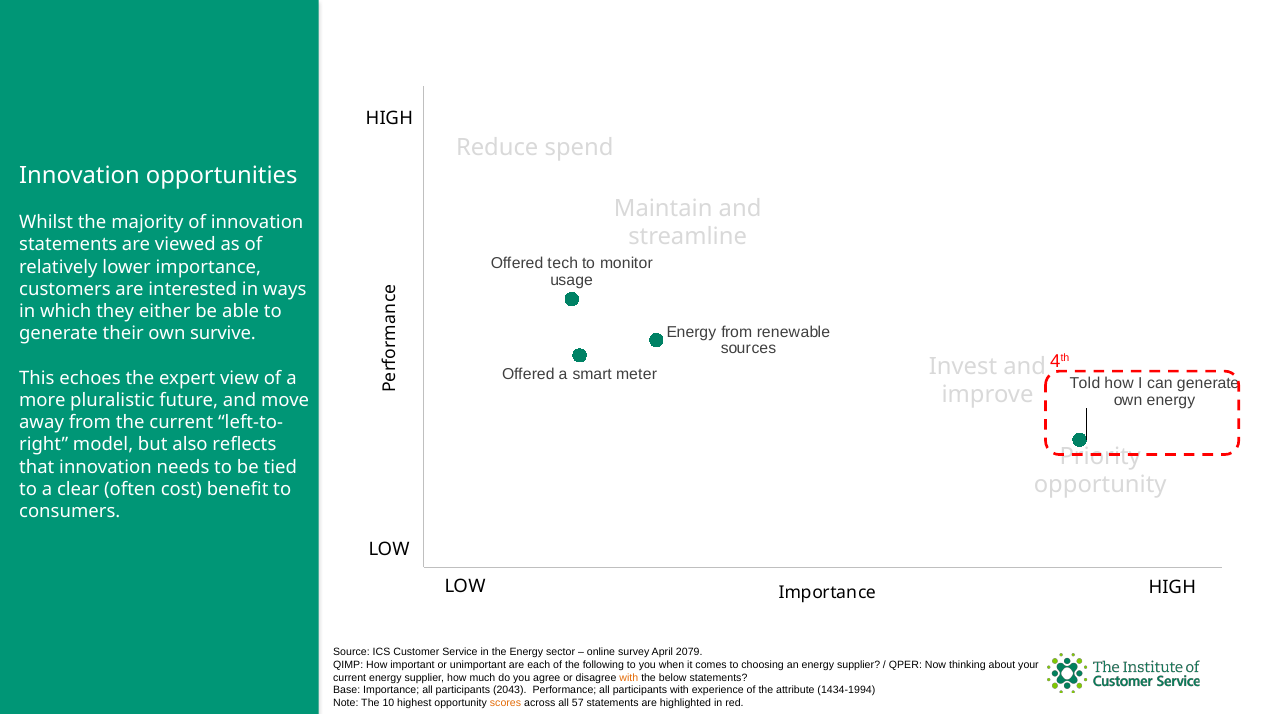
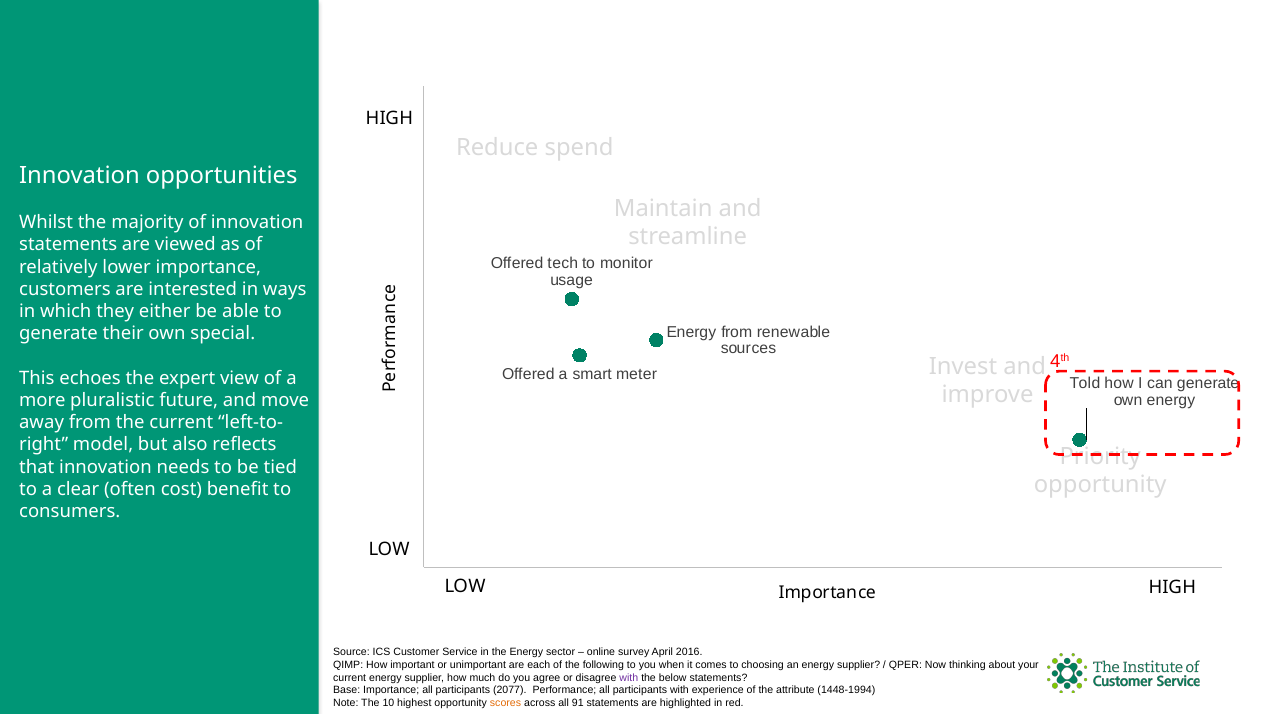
survive: survive -> special (223, 334)
2079: 2079 -> 2016 (689, 653)
with colour: orange -> purple (629, 678)
2043: 2043 -> 2077 (510, 691)
1434-1994: 1434-1994 -> 1448-1994 (846, 691)
57: 57 -> 91 (578, 703)
